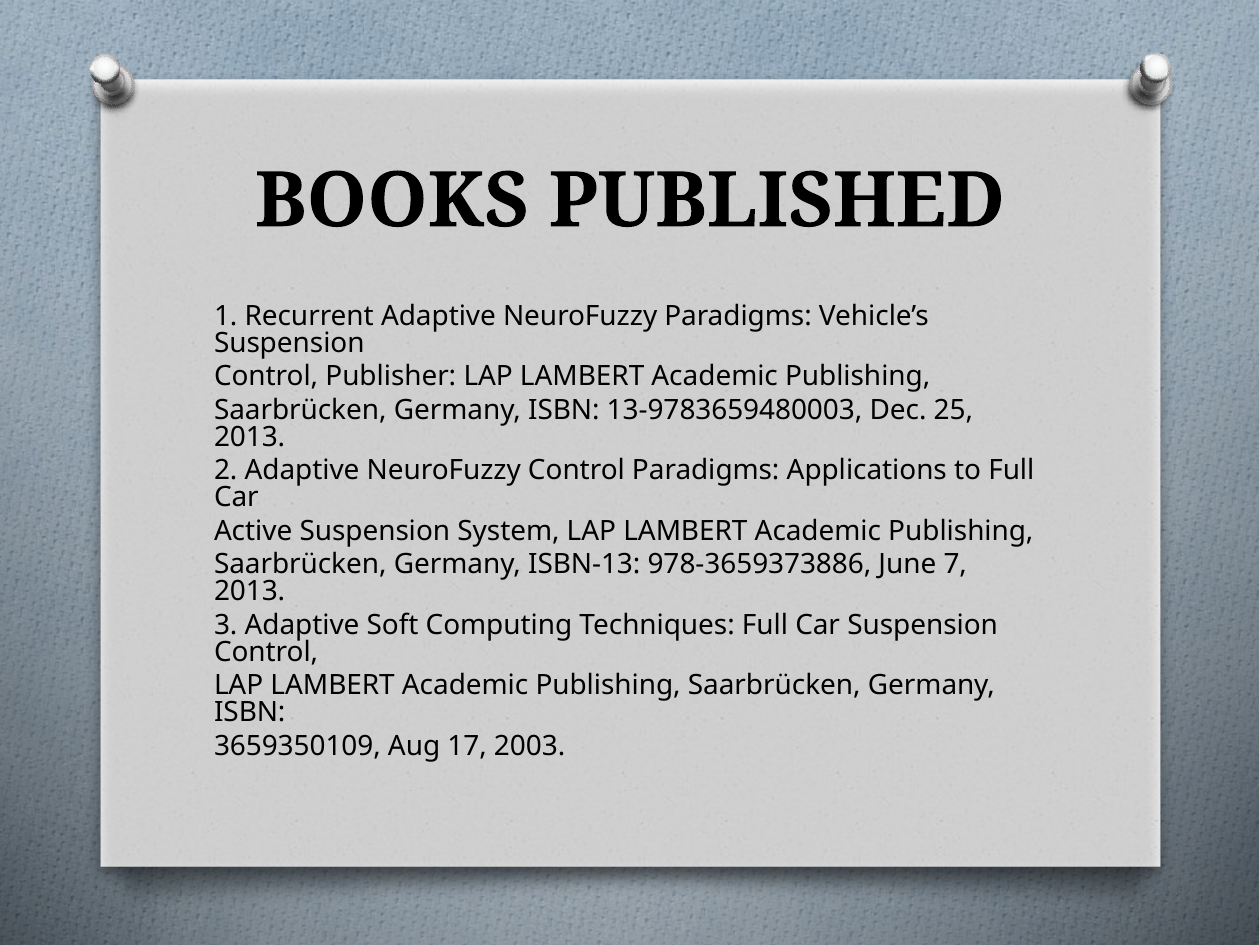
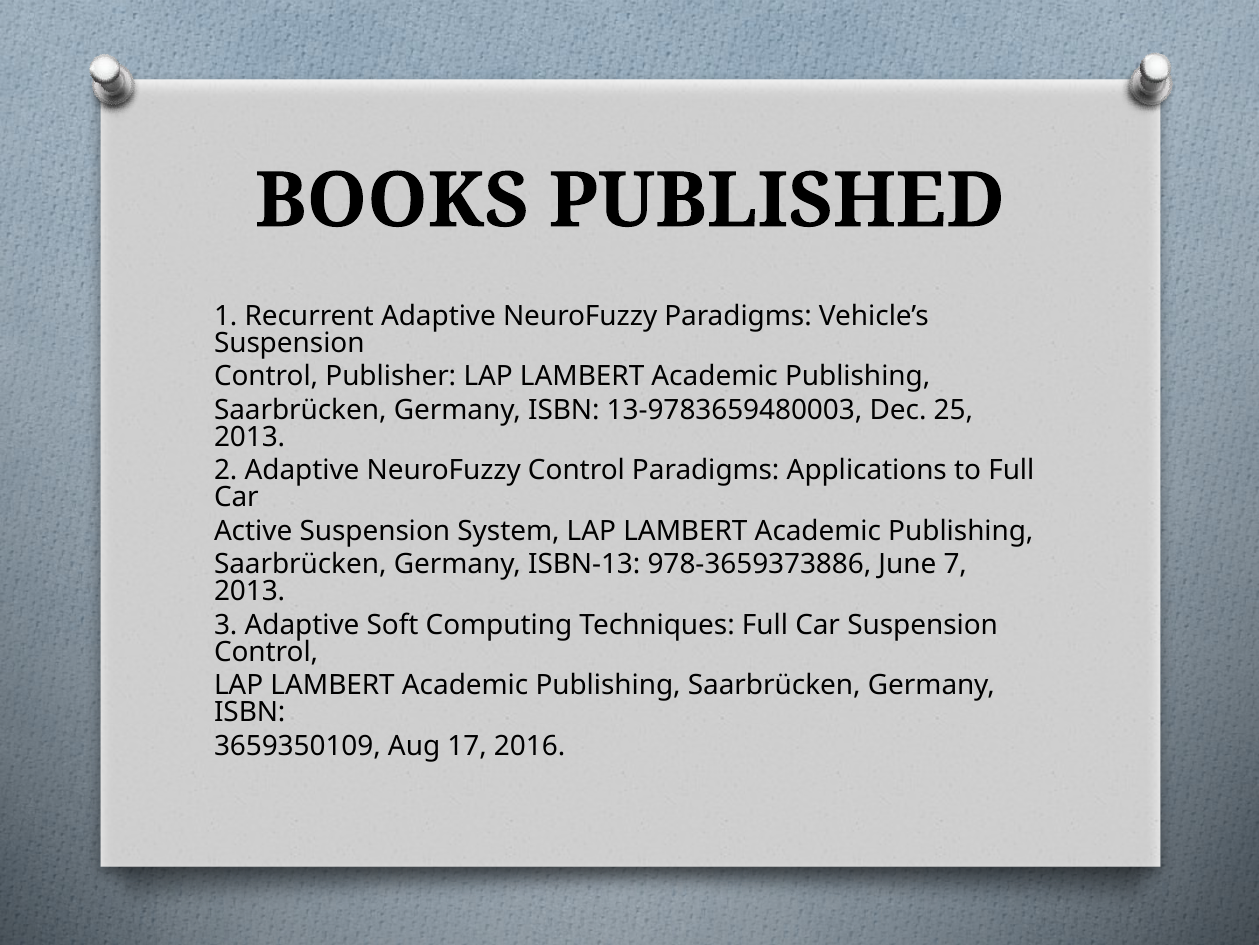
2003: 2003 -> 2016 (530, 745)
